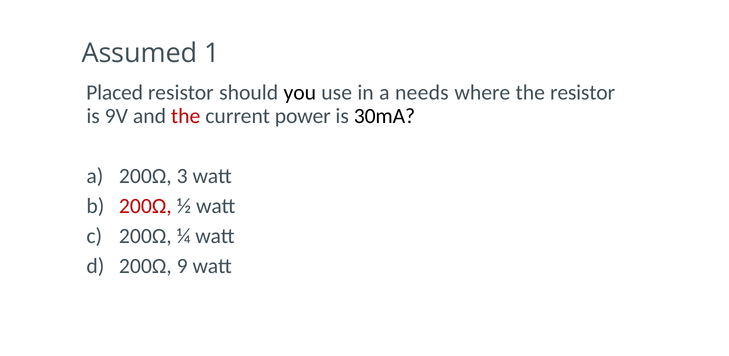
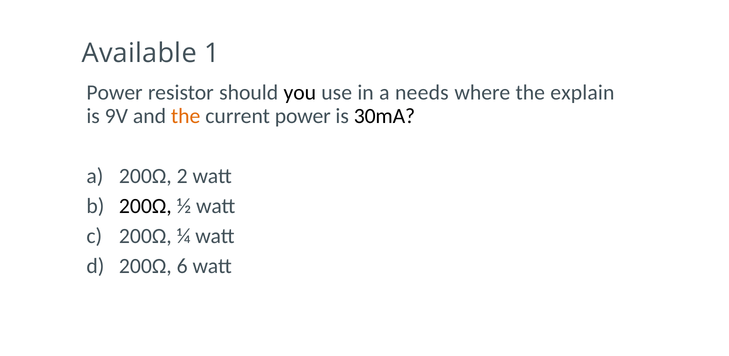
Assumed: Assumed -> Available (139, 53)
Placed: Placed -> Power (115, 93)
the resistor: resistor -> explain (582, 93)
the colour: red -> orange (186, 116)
3: 3 -> 2 (182, 176)
200Ω colour: red -> black (145, 206)
9: 9 -> 6 (182, 266)
